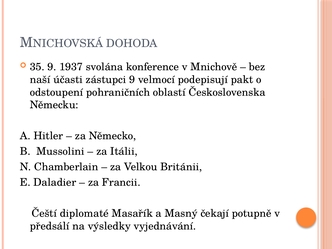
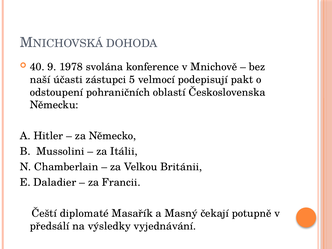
35: 35 -> 40 (37, 67)
1937: 1937 -> 1978 (71, 67)
zástupci 9: 9 -> 5 (132, 80)
